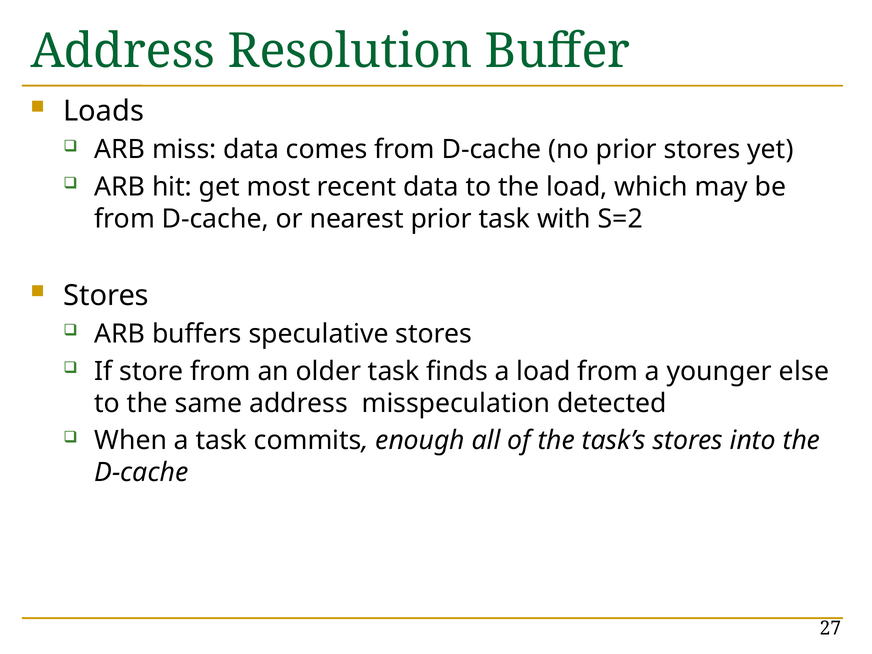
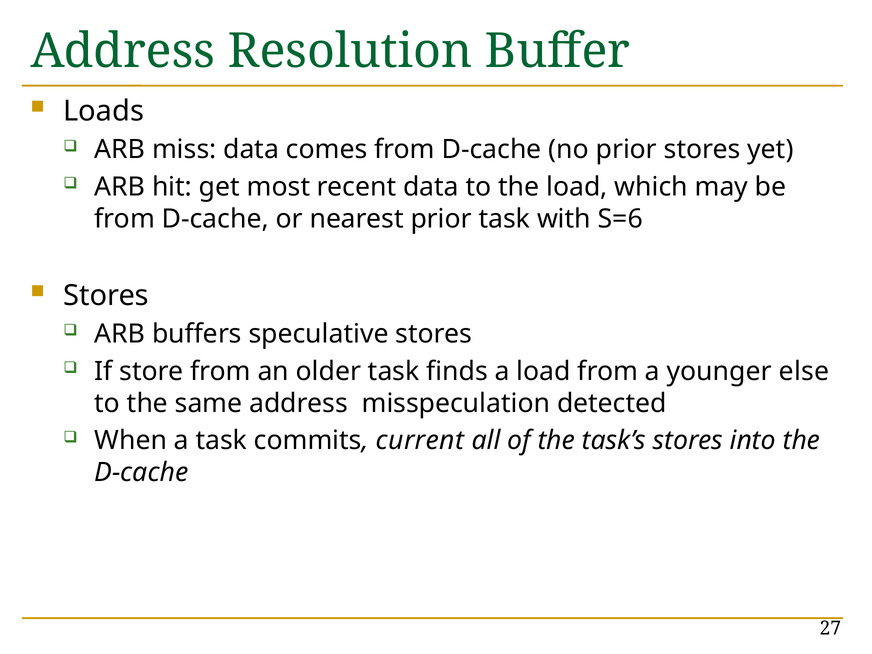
S=2: S=2 -> S=6 (620, 219)
enough: enough -> current (420, 441)
